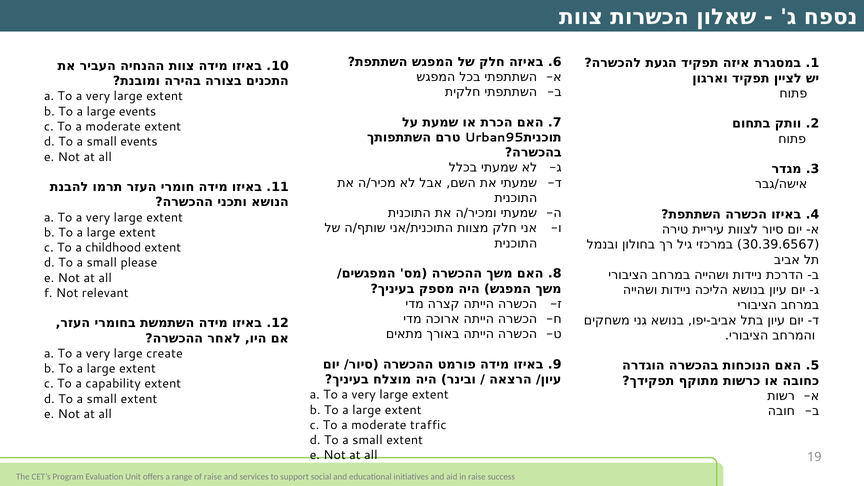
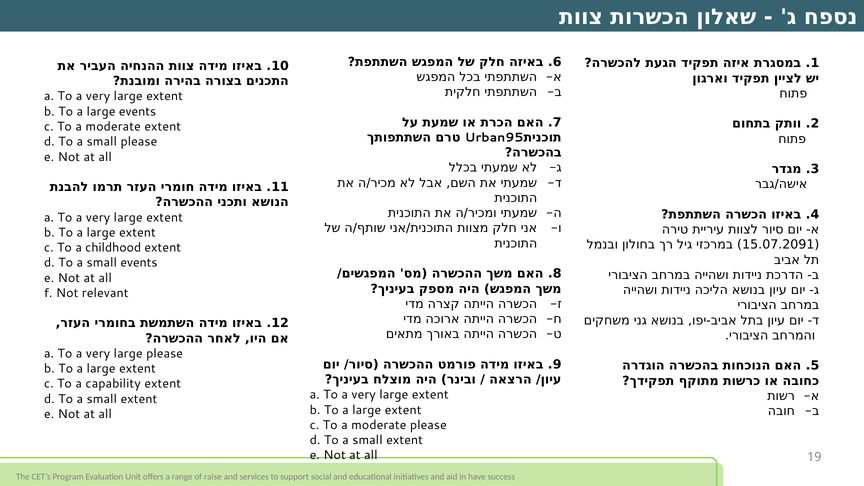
small events: events -> please (139, 142)
30.39.6567: 30.39.6567 -> 15.07.2091 (778, 245)
small please: please -> events (139, 263)
large create: create -> please (165, 354)
moderate traffic: traffic -> please (428, 425)
in raise: raise -> have (477, 477)
